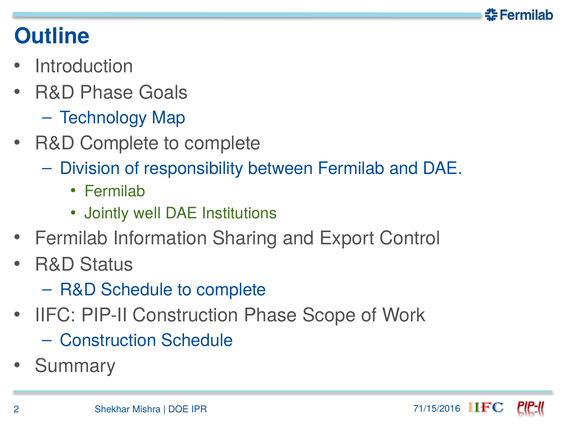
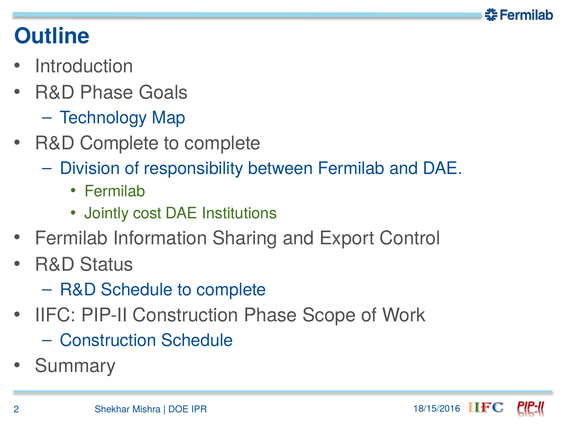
well: well -> cost (147, 213)
71/15/2016: 71/15/2016 -> 18/15/2016 (437, 408)
